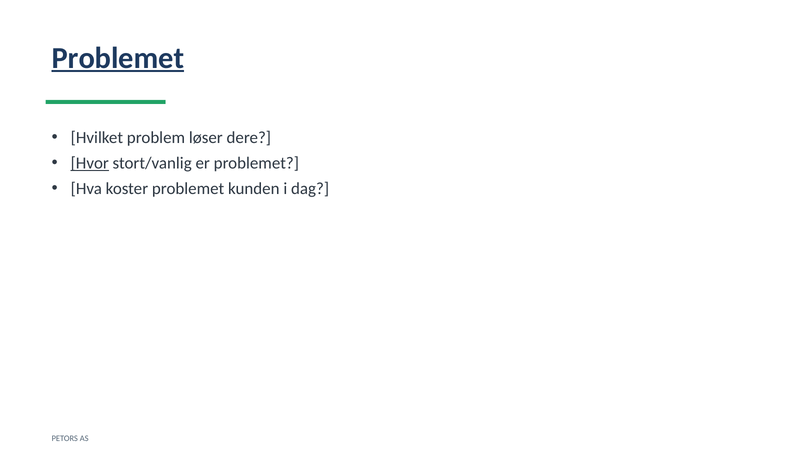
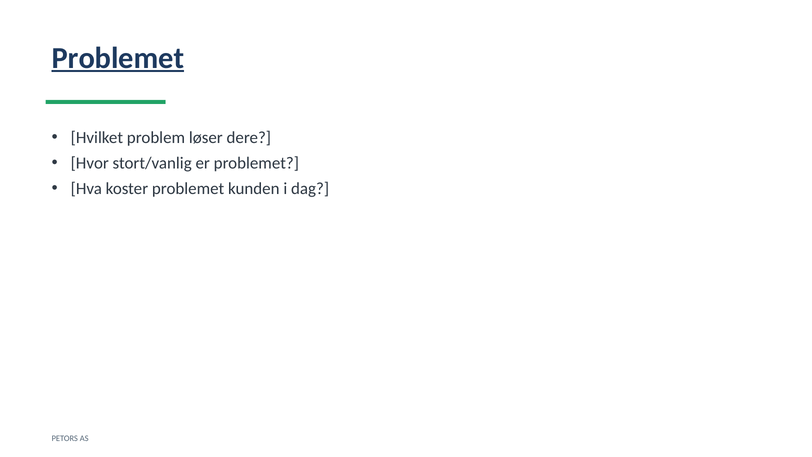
Hvor underline: present -> none (90, 163)
